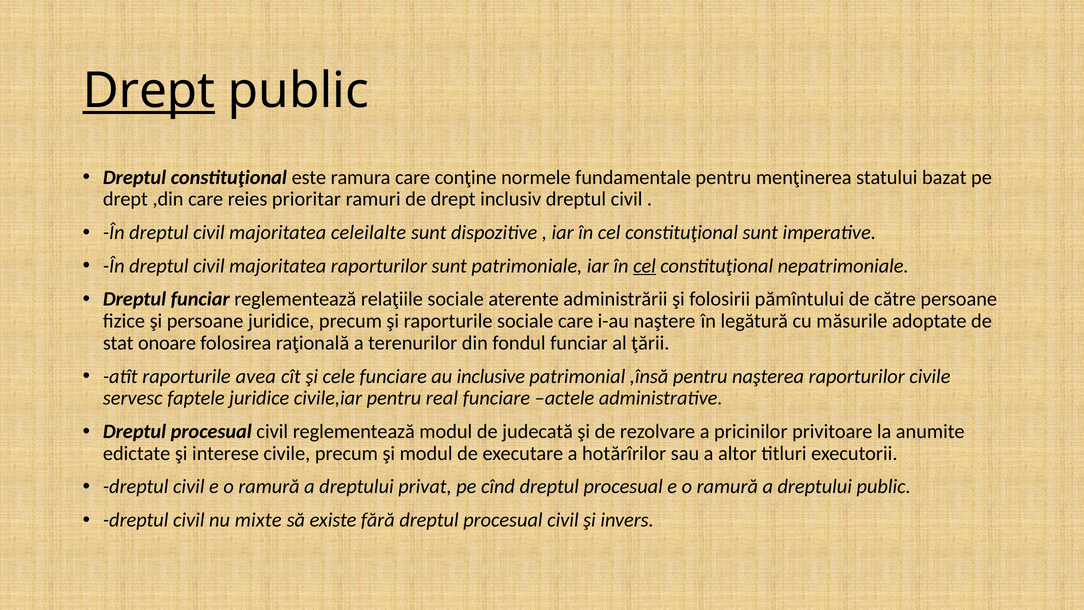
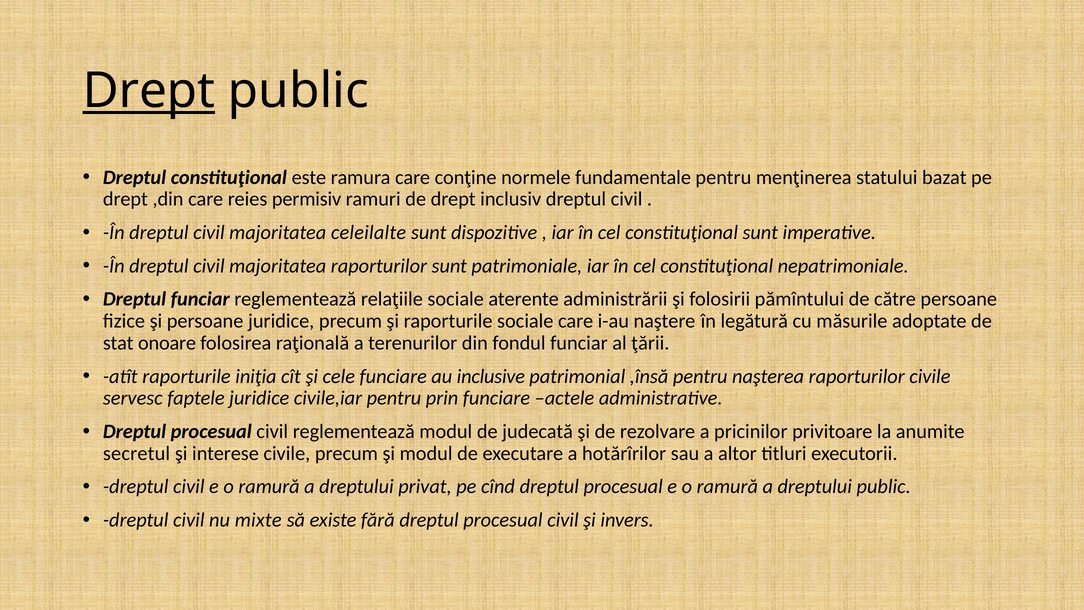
prioritar: prioritar -> permisiv (307, 199)
cel underline: present -> none (644, 266)
avea: avea -> iniţia (256, 376)
real: real -> prin (442, 398)
edictate: edictate -> secretul (137, 453)
